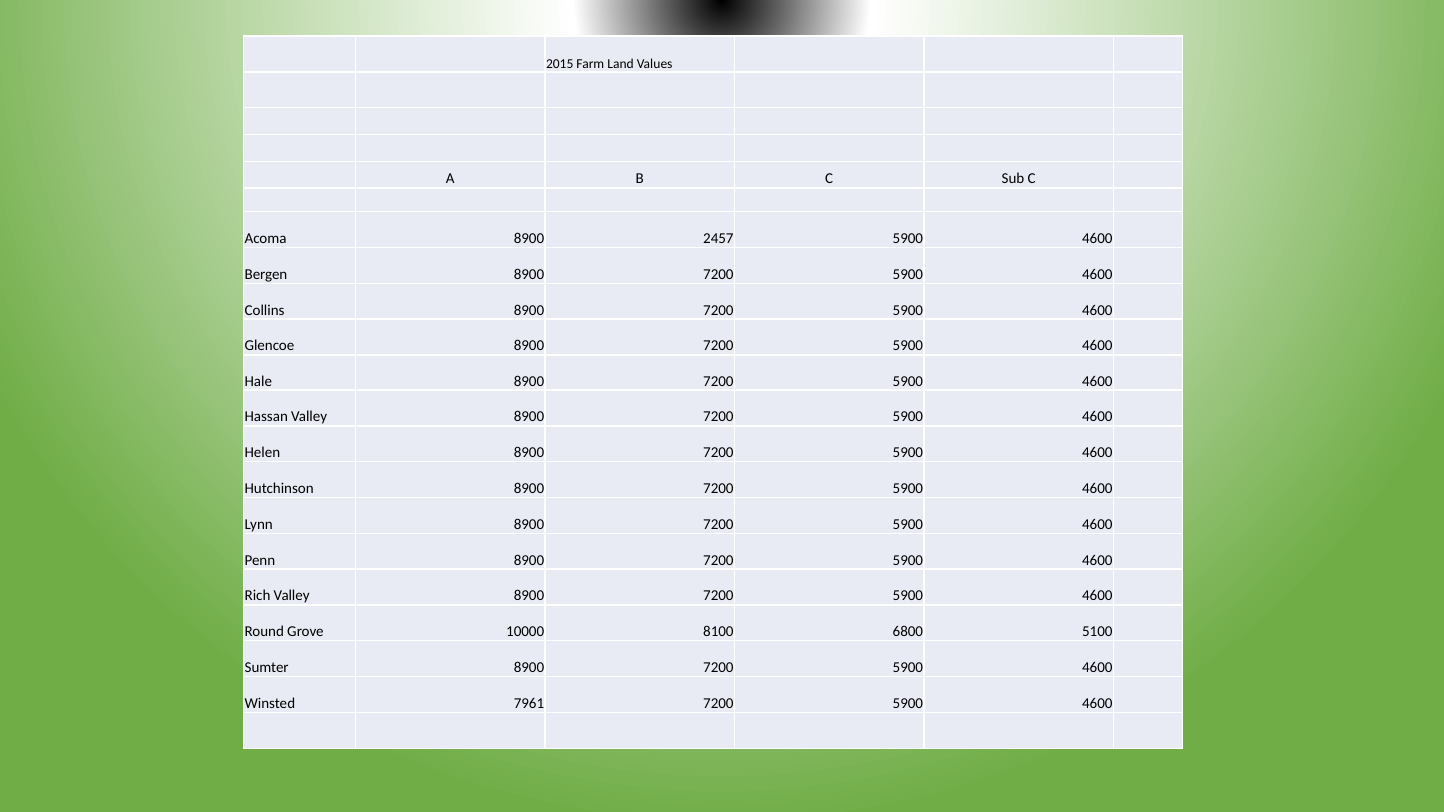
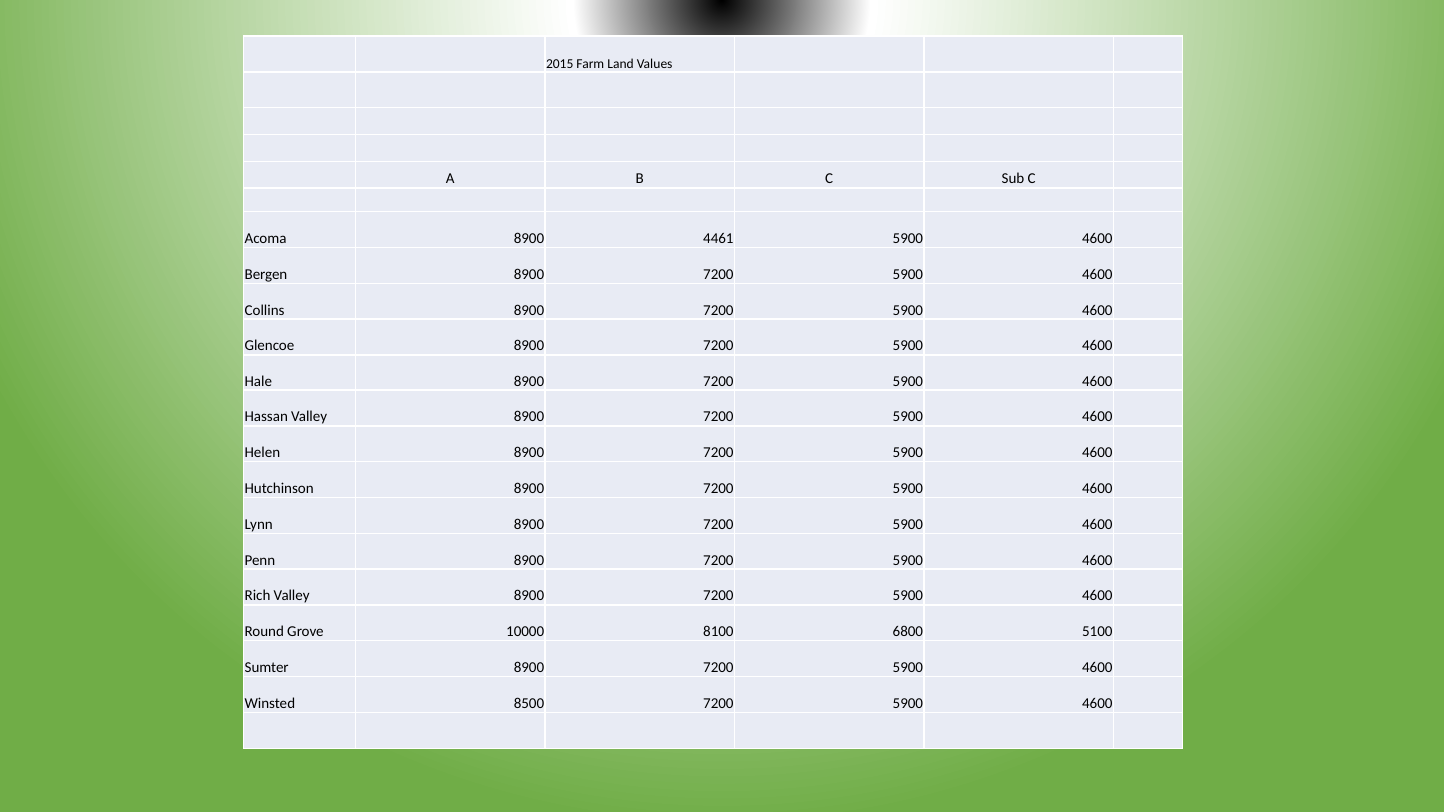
2457: 2457 -> 4461 (718, 239)
7961: 7961 -> 8500 (529, 704)
